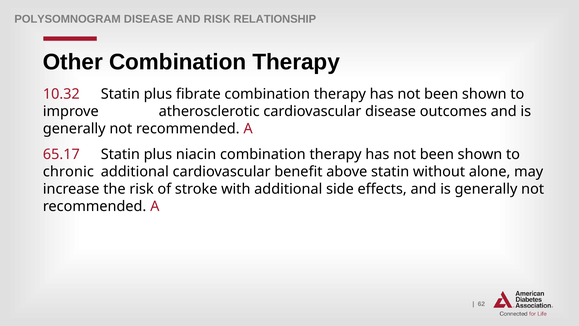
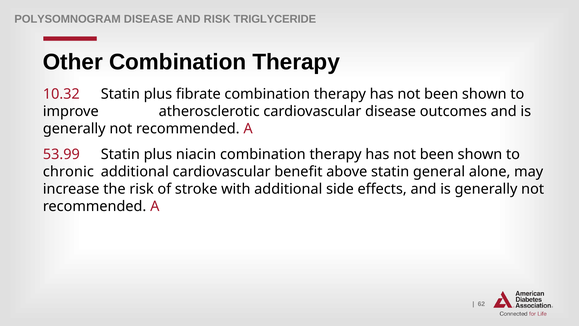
RELATIONSHIP: RELATIONSHIP -> TRIGLYCERIDE (275, 19)
65.17: 65.17 -> 53.99 (61, 154)
without: without -> general (439, 171)
